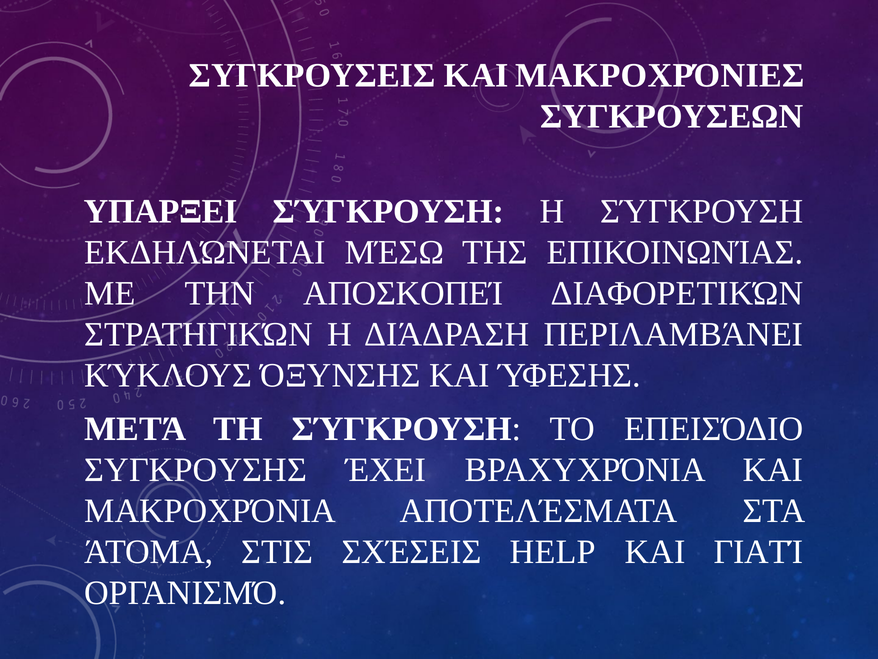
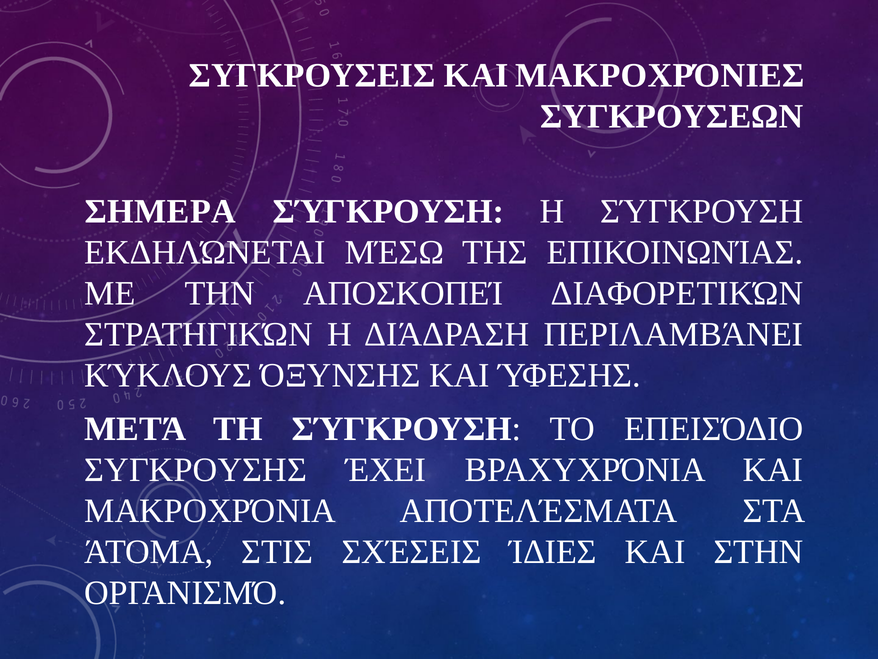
ΥΠΑΡΞΕΙ: ΥΠΑΡΞΕΙ -> ΣΗΜΕΡΑ (160, 211)
HELP: HELP -> ΊΔΙΕΣ (553, 552)
ΓΙΑΤΊ: ΓΙΑΤΊ -> ΣΤΗΝ (758, 552)
